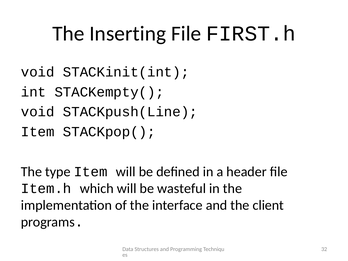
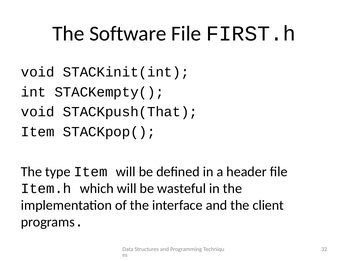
Inserting: Inserting -> Software (128, 34)
STACKpush(Line: STACKpush(Line -> STACKpush(That (130, 112)
